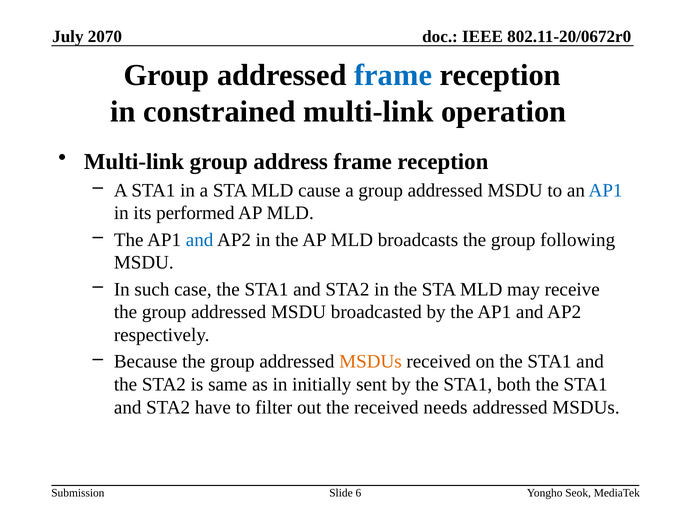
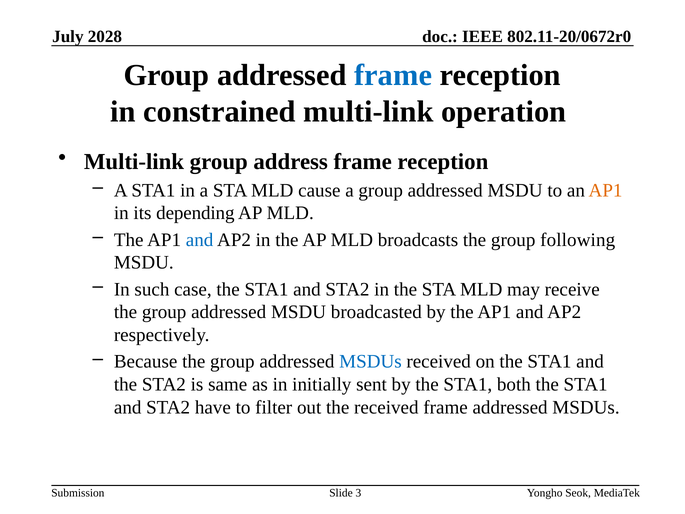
2070: 2070 -> 2028 (105, 37)
AP1 colour: blue -> orange (606, 190)
performed: performed -> depending (195, 213)
MSDUs colour: orange -> blue (370, 361)
received needs: needs -> frame (446, 407)
6: 6 -> 3 (358, 493)
